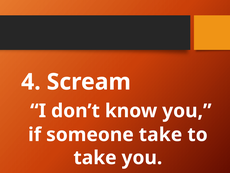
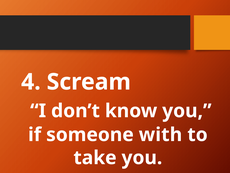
someone take: take -> with (160, 134)
